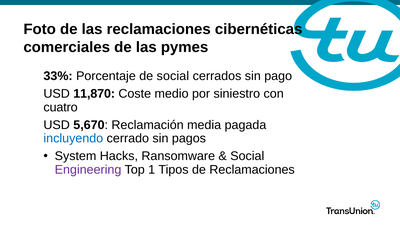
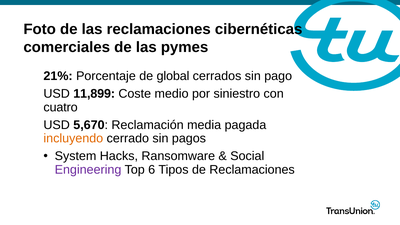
33%: 33% -> 21% (58, 76)
de social: social -> global (173, 76)
11,870: 11,870 -> 11,899 (94, 94)
incluyendo colour: blue -> orange (73, 138)
1: 1 -> 6 (152, 170)
